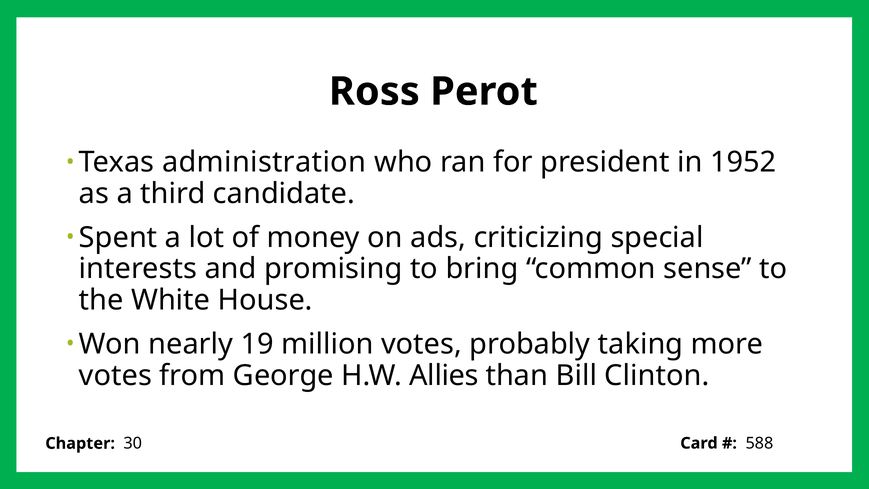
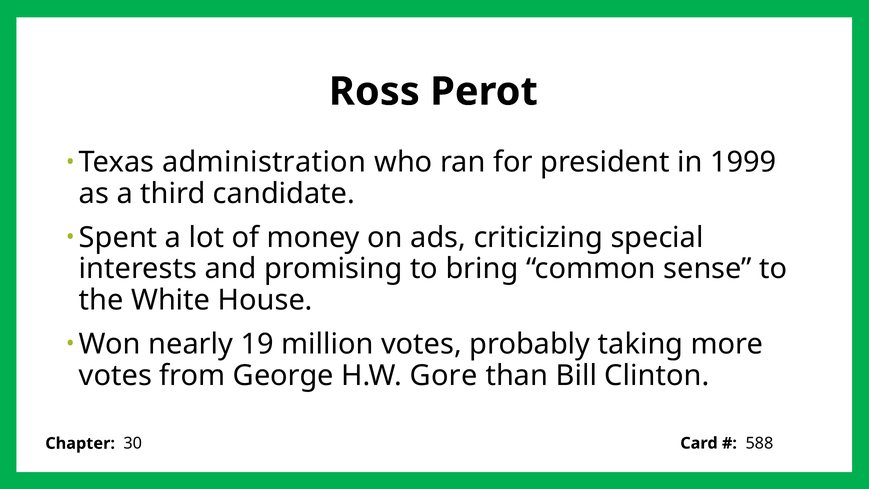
1952: 1952 -> 1999 (743, 162)
Allies: Allies -> Gore (444, 375)
